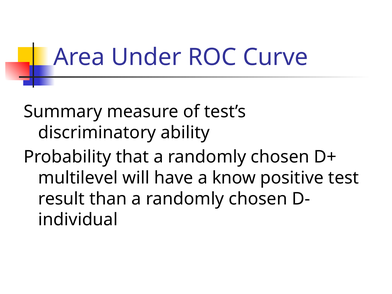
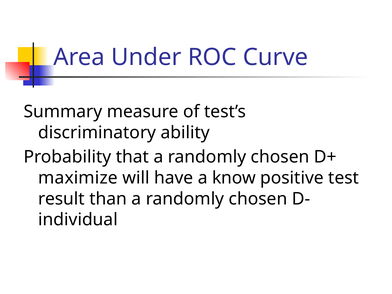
multilevel: multilevel -> maximize (78, 178)
